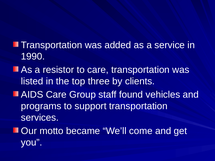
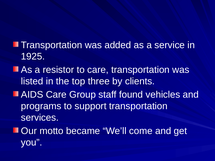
1990: 1990 -> 1925 (33, 57)
